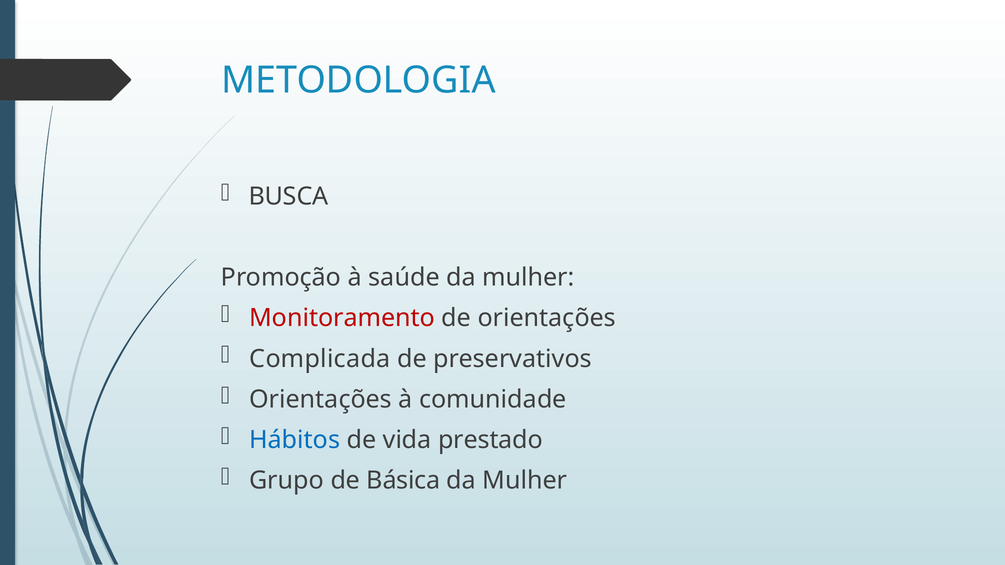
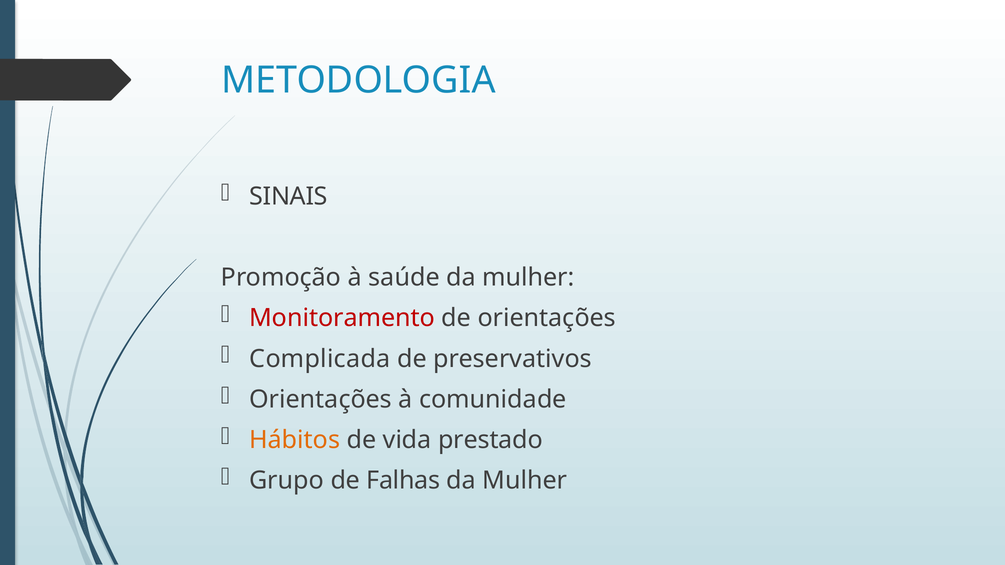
BUSCA: BUSCA -> SINAIS (288, 196)
Hábitos colour: blue -> orange (295, 440)
Básica: Básica -> Falhas (403, 481)
